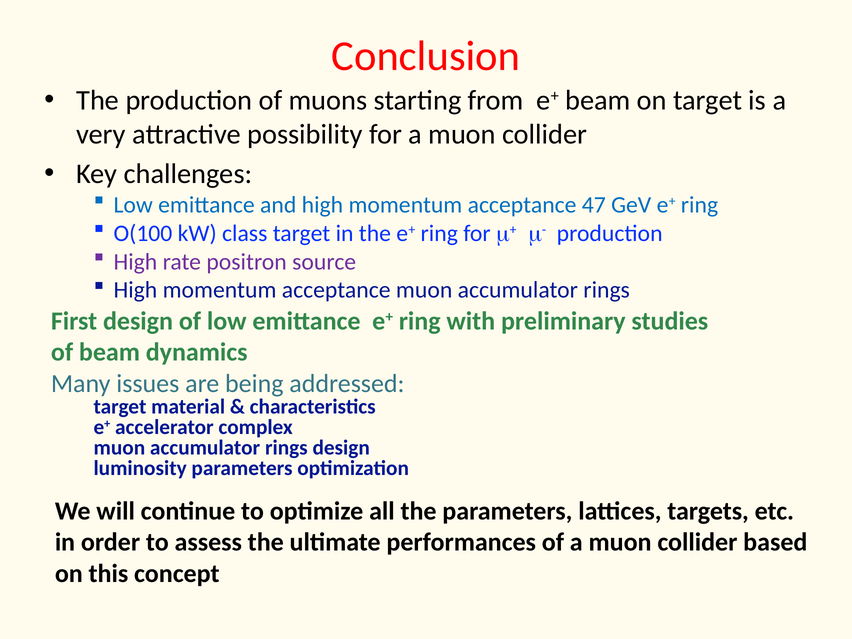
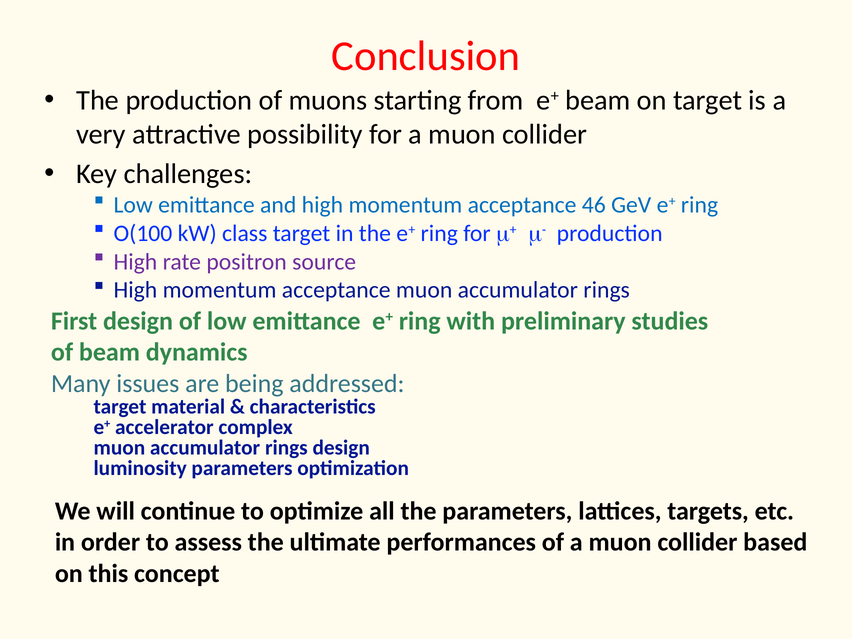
47: 47 -> 46 (594, 205)
